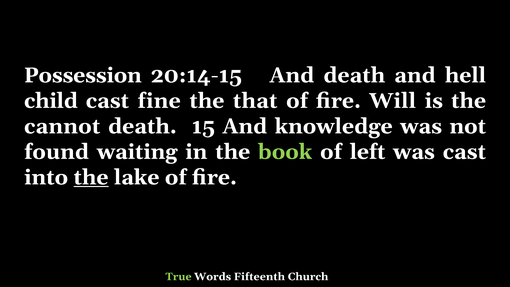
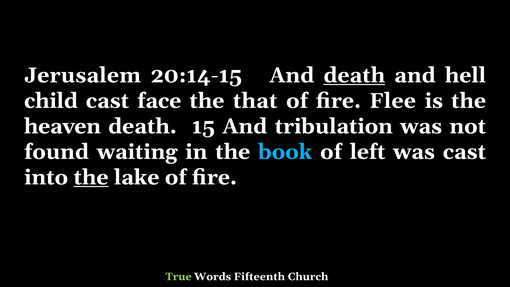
Possession: Possession -> Jerusalem (83, 75)
death underline: none -> present (354, 75)
fine: fine -> face (159, 101)
Will: Will -> Flee (393, 101)
cannot: cannot -> heaven (62, 126)
knowledge: knowledge -> tribulation (334, 126)
book colour: light green -> light blue (285, 152)
